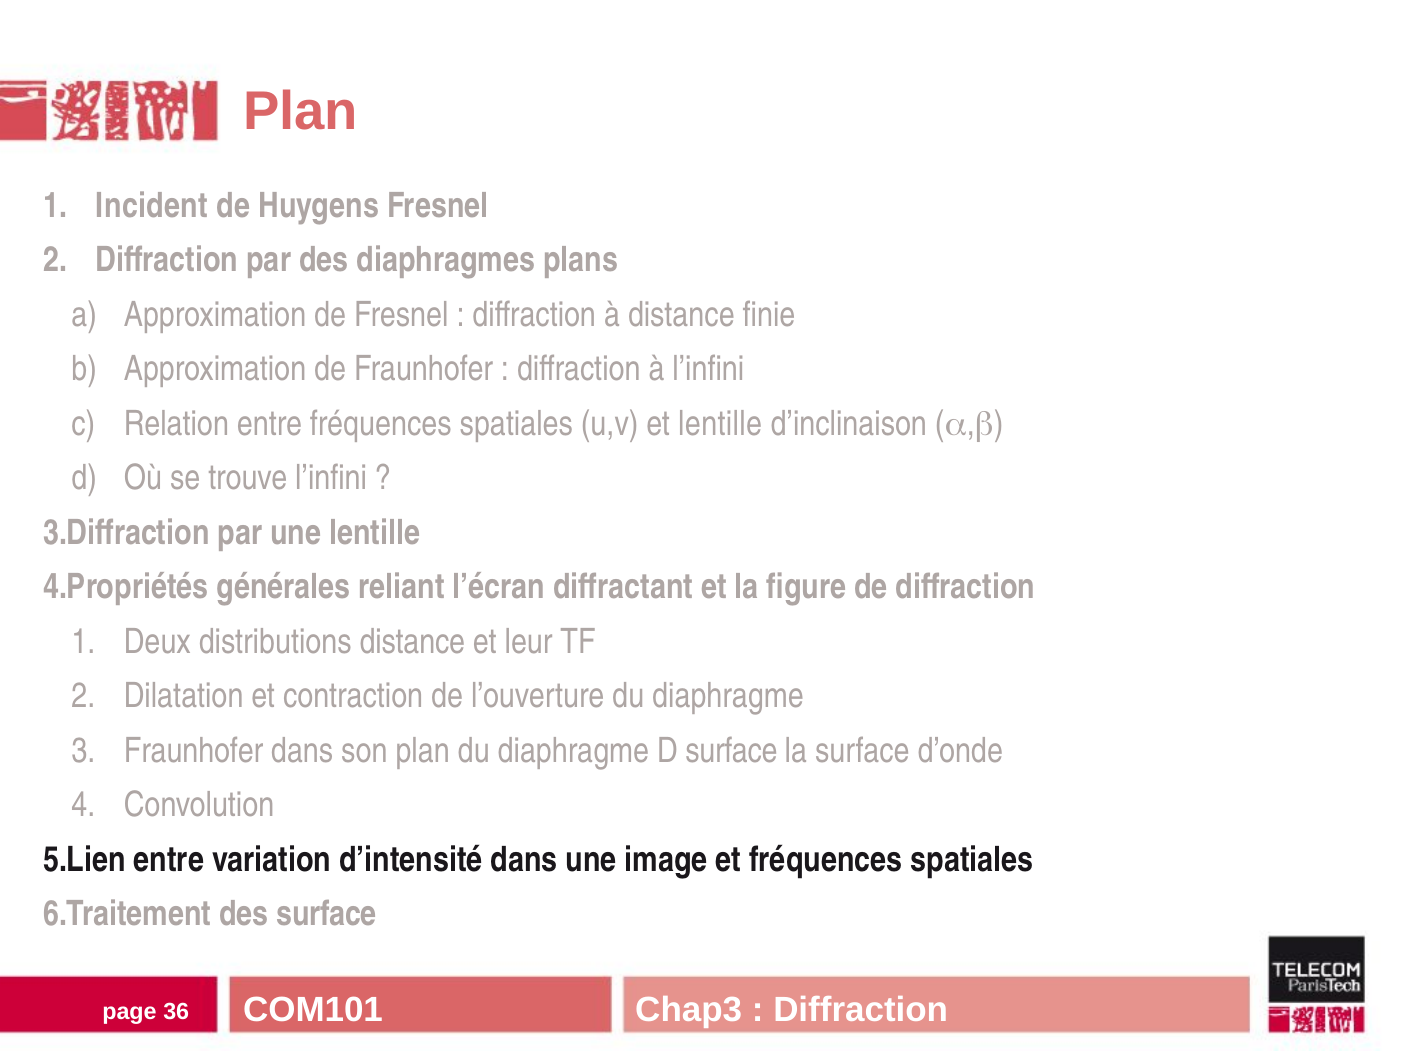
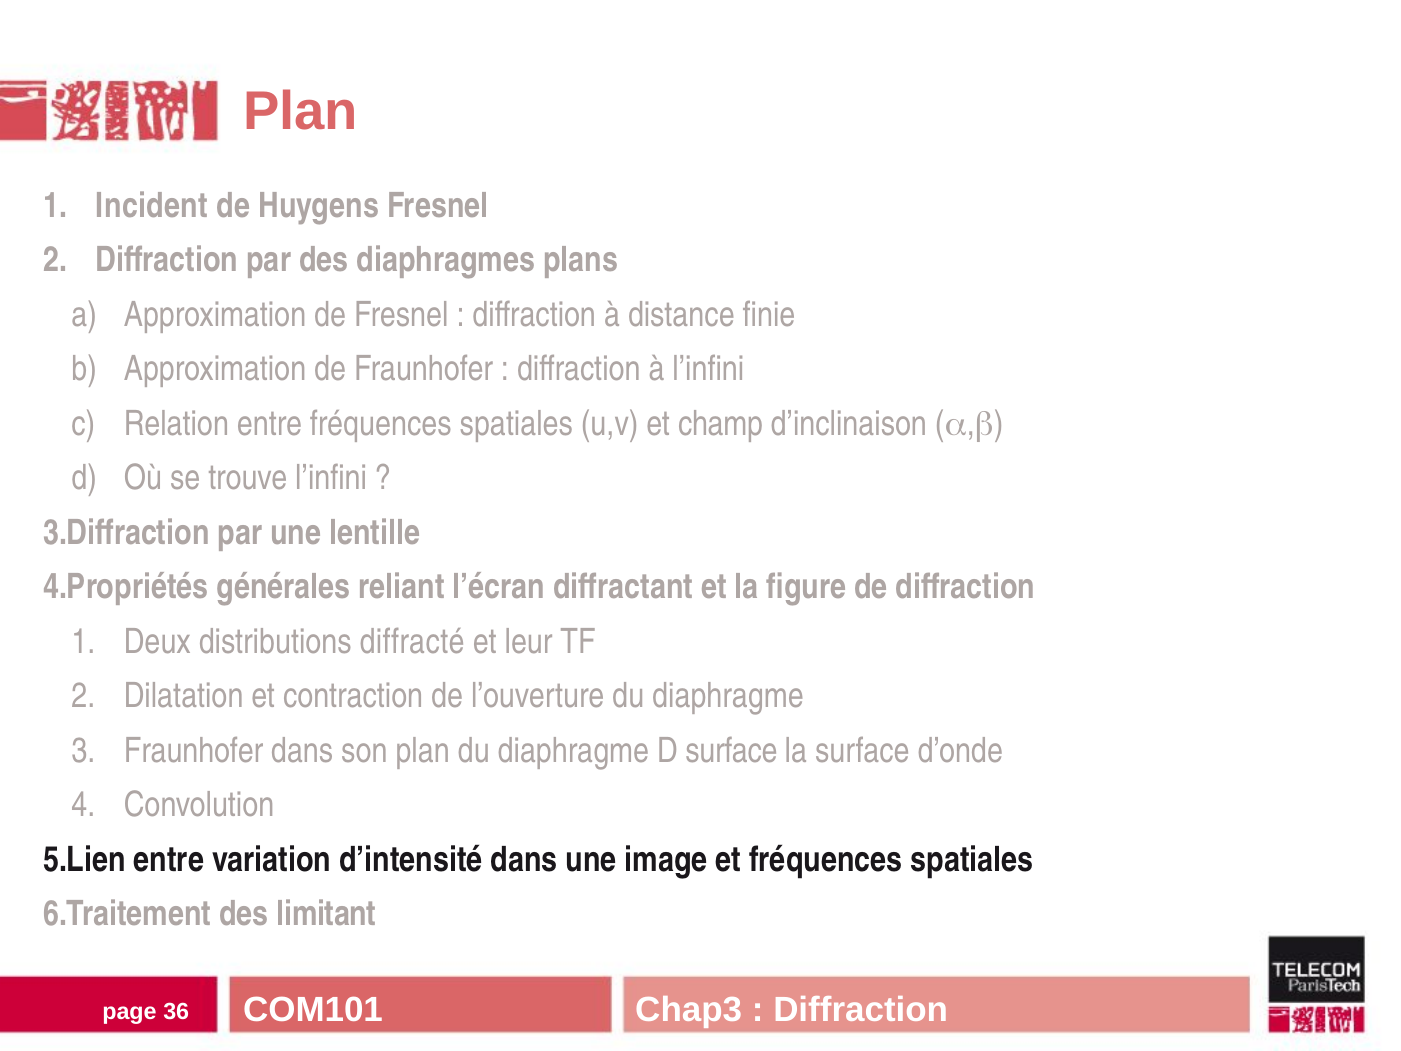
et lentille: lentille -> champ (720, 424)
distributions distance: distance -> diffracté (412, 642)
des surface: surface -> limitant (327, 914)
